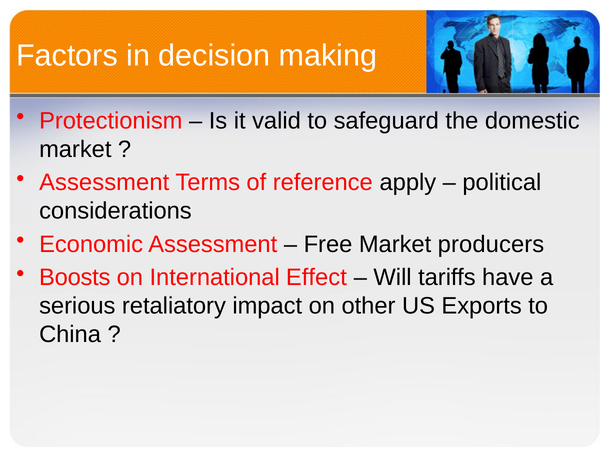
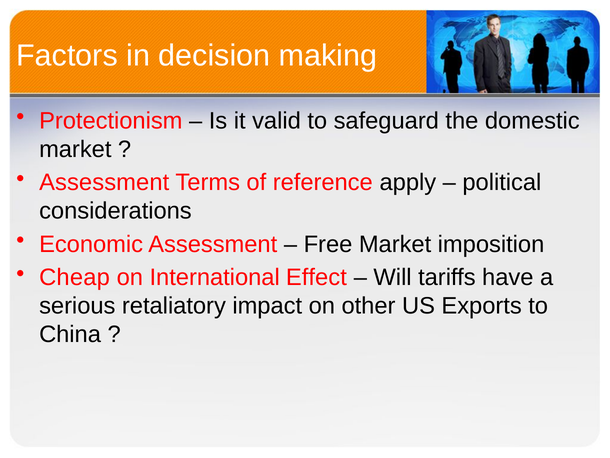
producers: producers -> imposition (491, 244)
Boosts: Boosts -> Cheap (75, 277)
